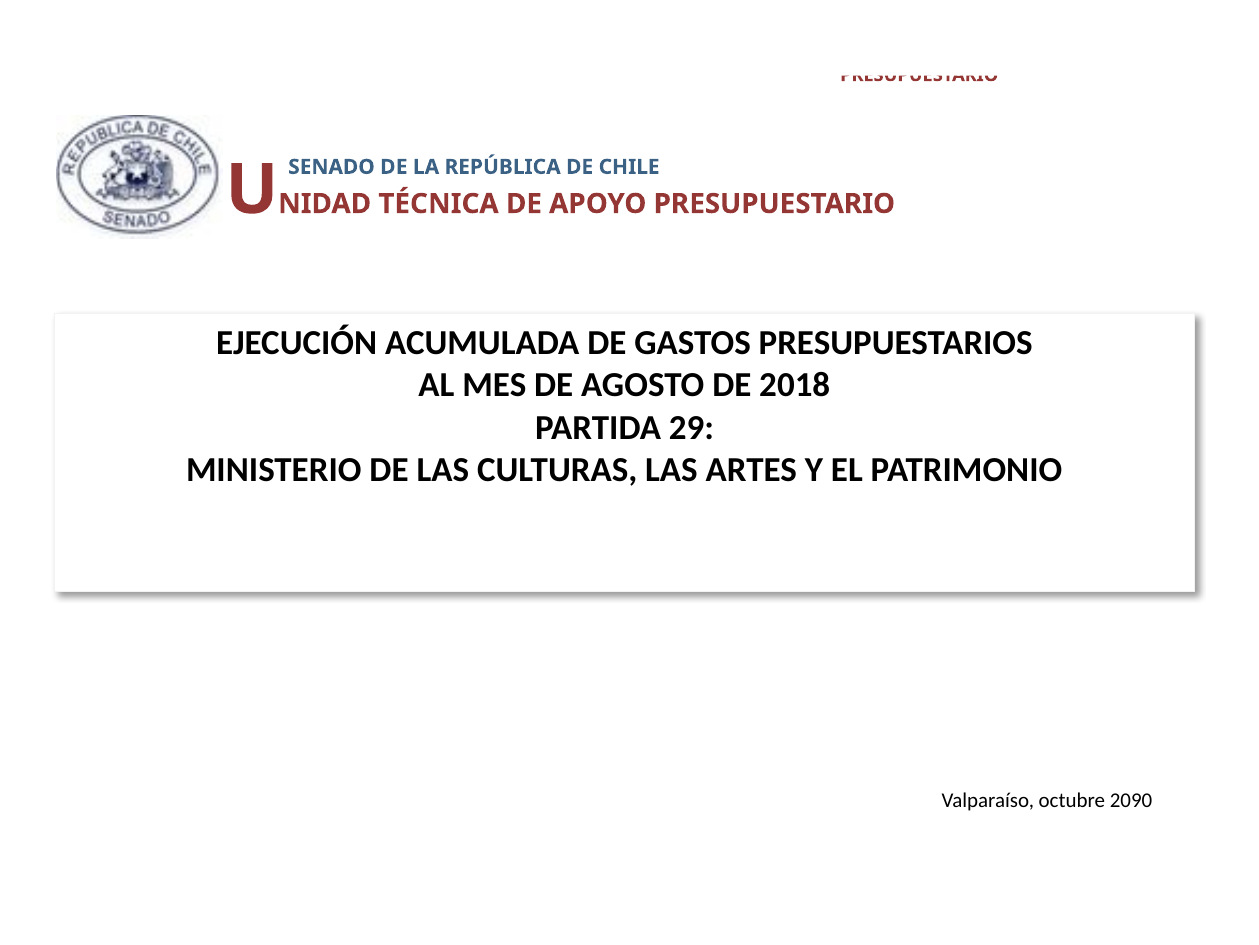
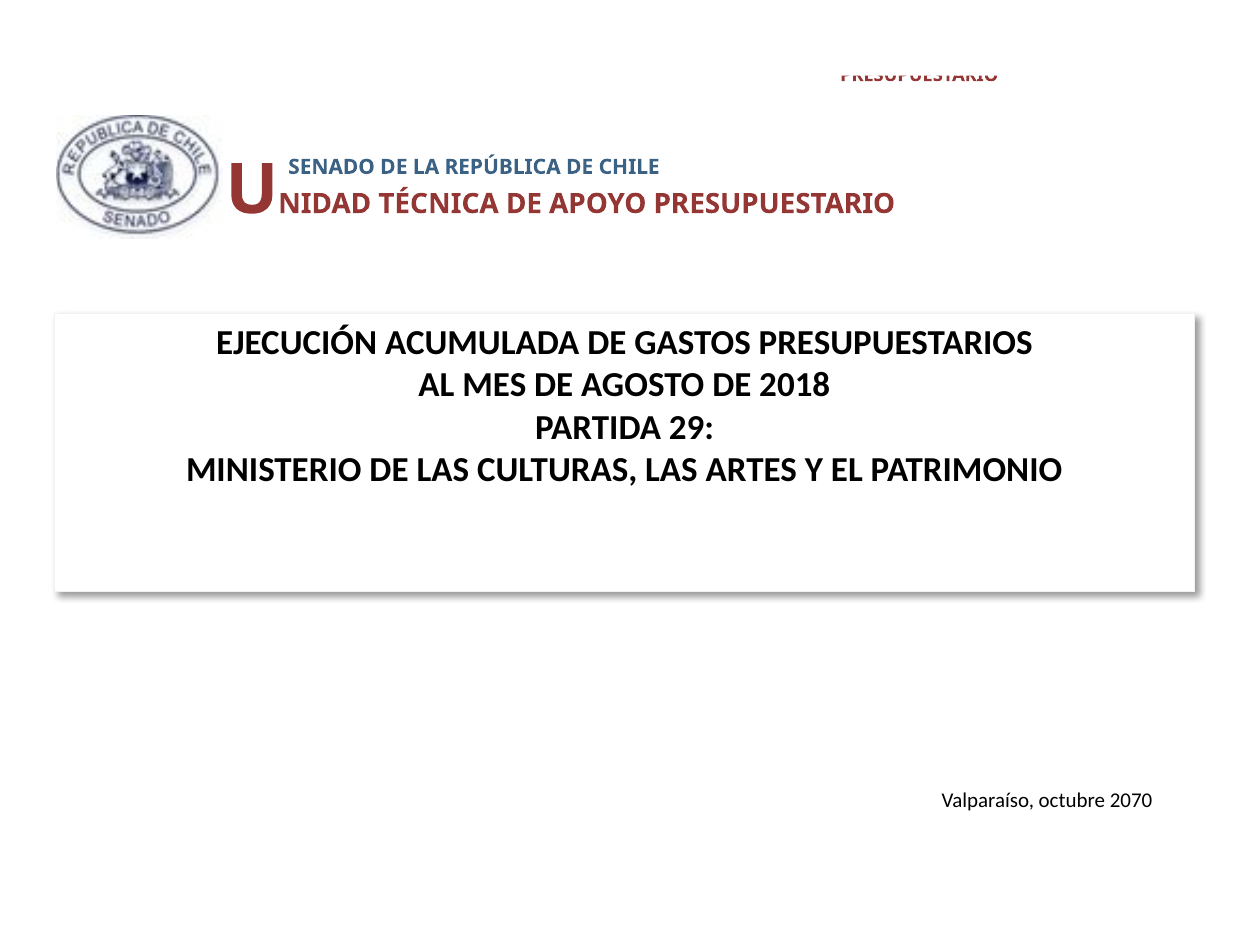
2090: 2090 -> 2070 (1131, 800)
